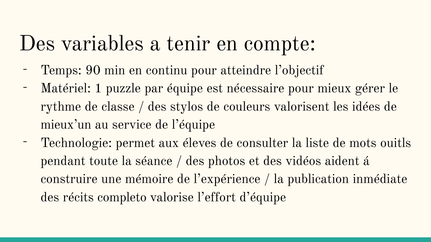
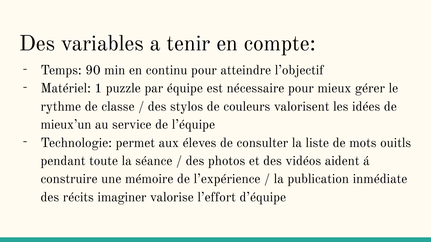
completo: completo -> imaginer (122, 197)
